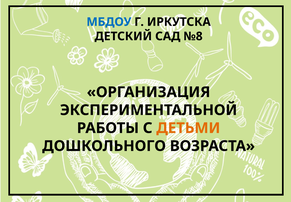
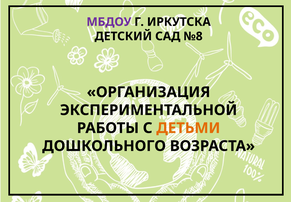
МБДОУ colour: blue -> purple (109, 22)
